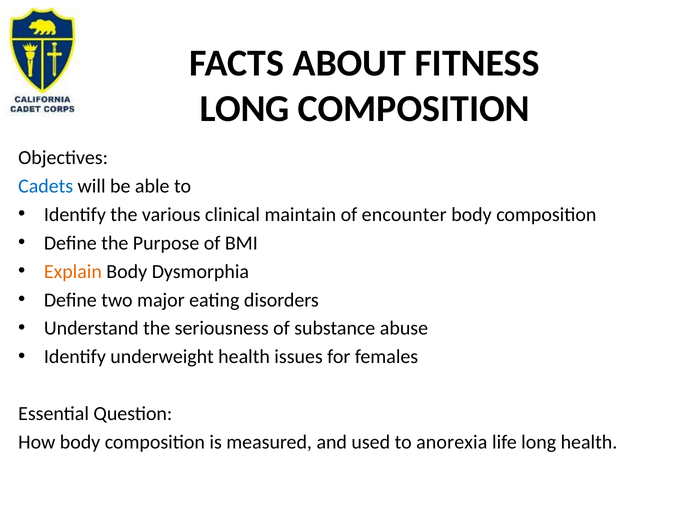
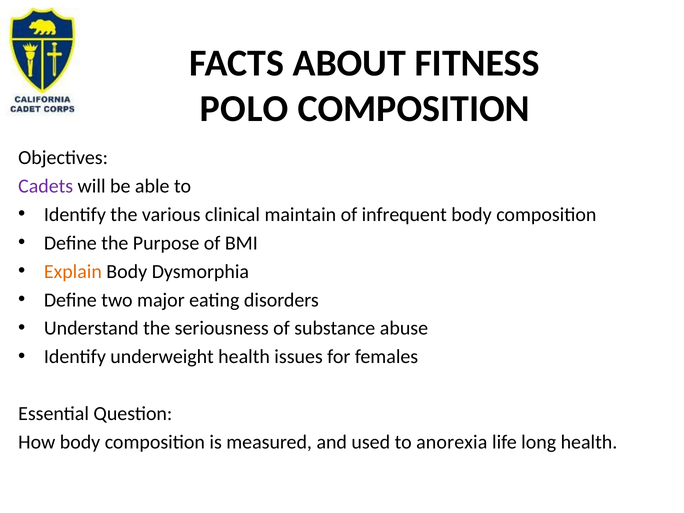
LONG: LONG -> POLO (244, 109)
Cadets colour: blue -> purple (46, 186)
encounter: encounter -> infrequent (404, 214)
